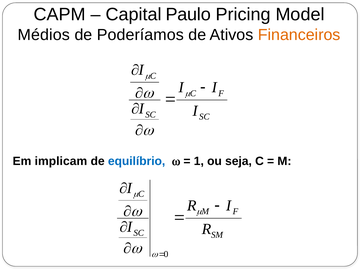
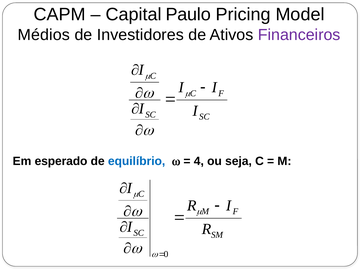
Poderíamos: Poderíamos -> Investidores (140, 35)
Financeiros colour: orange -> purple (299, 35)
implicam: implicam -> esperado (61, 161)
1: 1 -> 4 (199, 161)
